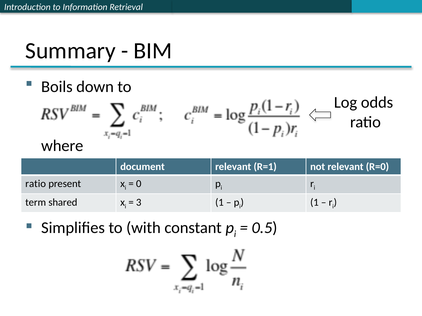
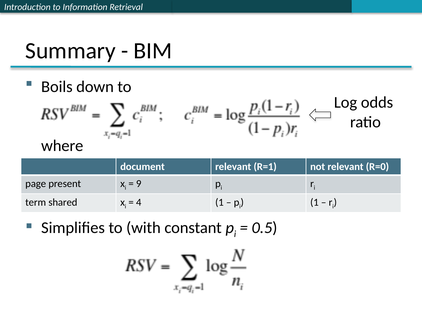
ratio: ratio -> page (36, 184)
0: 0 -> 9 (139, 184)
3: 3 -> 4 (139, 203)
